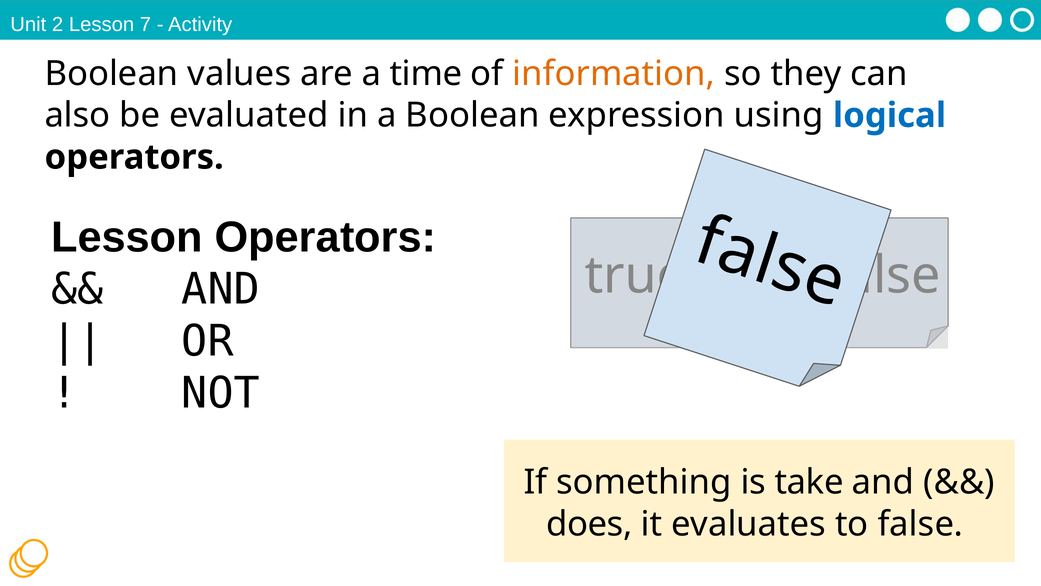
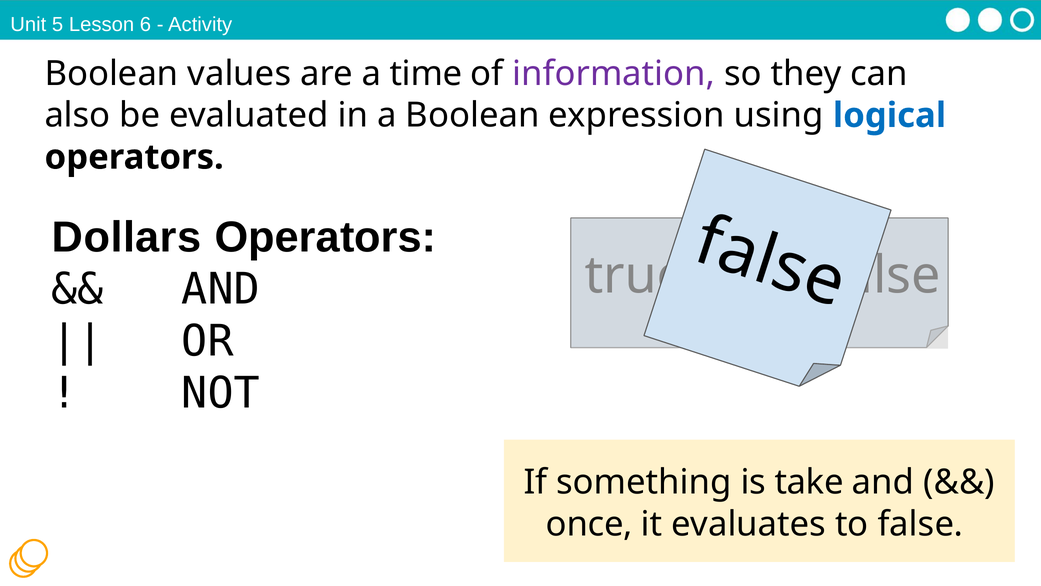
2: 2 -> 5 (58, 25)
7: 7 -> 6 (145, 25)
information colour: orange -> purple (614, 74)
Lesson: Lesson -> Dollars (127, 237)
does: does -> once (589, 524)
